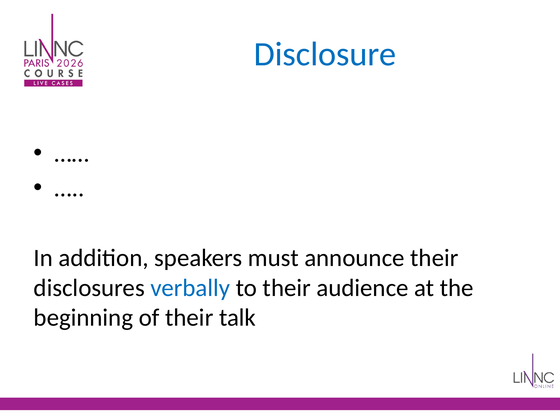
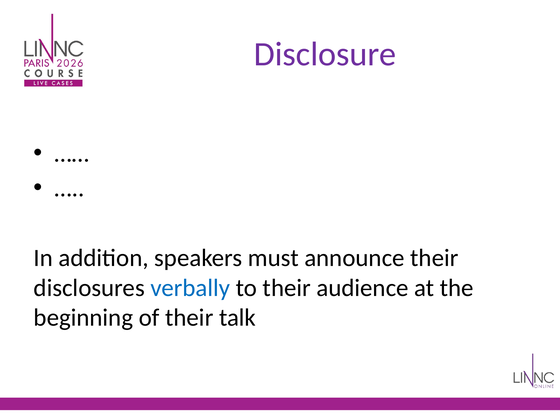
Disclosure colour: blue -> purple (325, 54)
